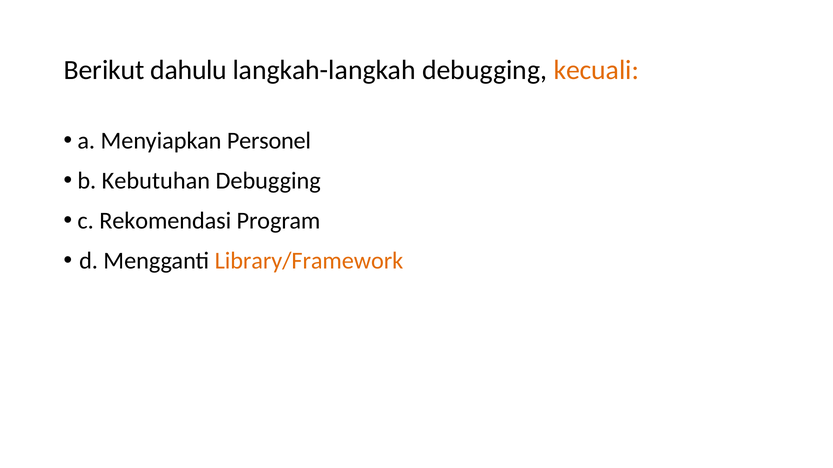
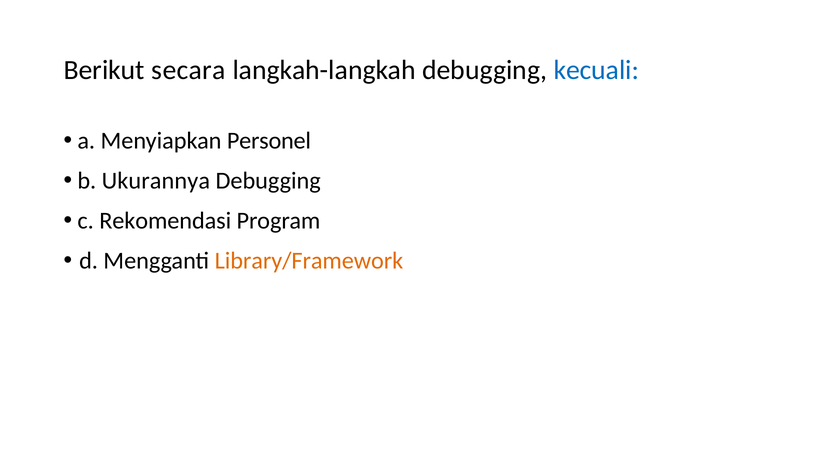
dahulu: dahulu -> secara (188, 70)
kecuali colour: orange -> blue (596, 70)
Kebutuhan: Kebutuhan -> Ukurannya (156, 181)
